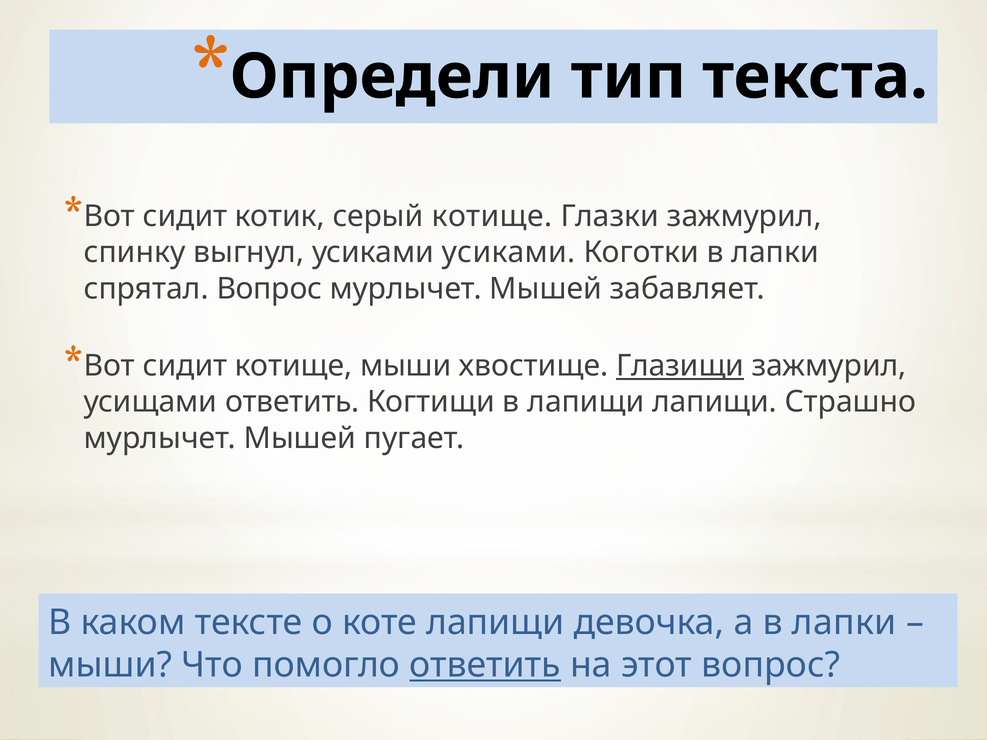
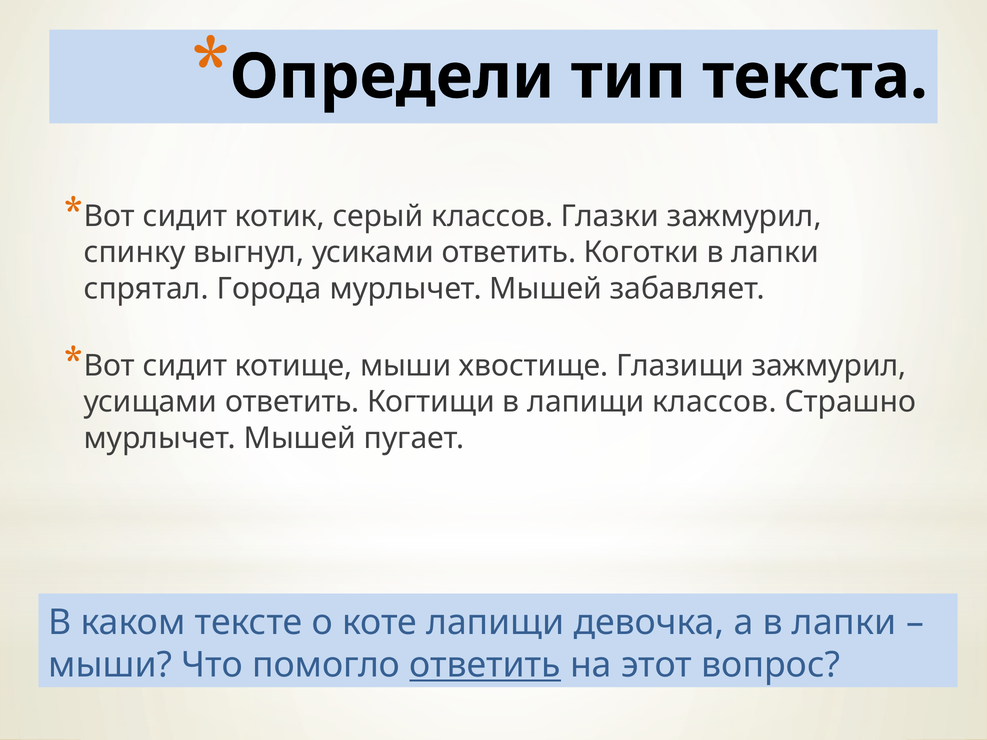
серый котище: котище -> классов (492, 216)
усиками усиками: усиками -> ответить (509, 253)
спрятал Вопрос: Вопрос -> Города (269, 289)
Глазищи underline: present -> none (680, 366)
лапищи лапищи: лапищи -> классов (714, 402)
